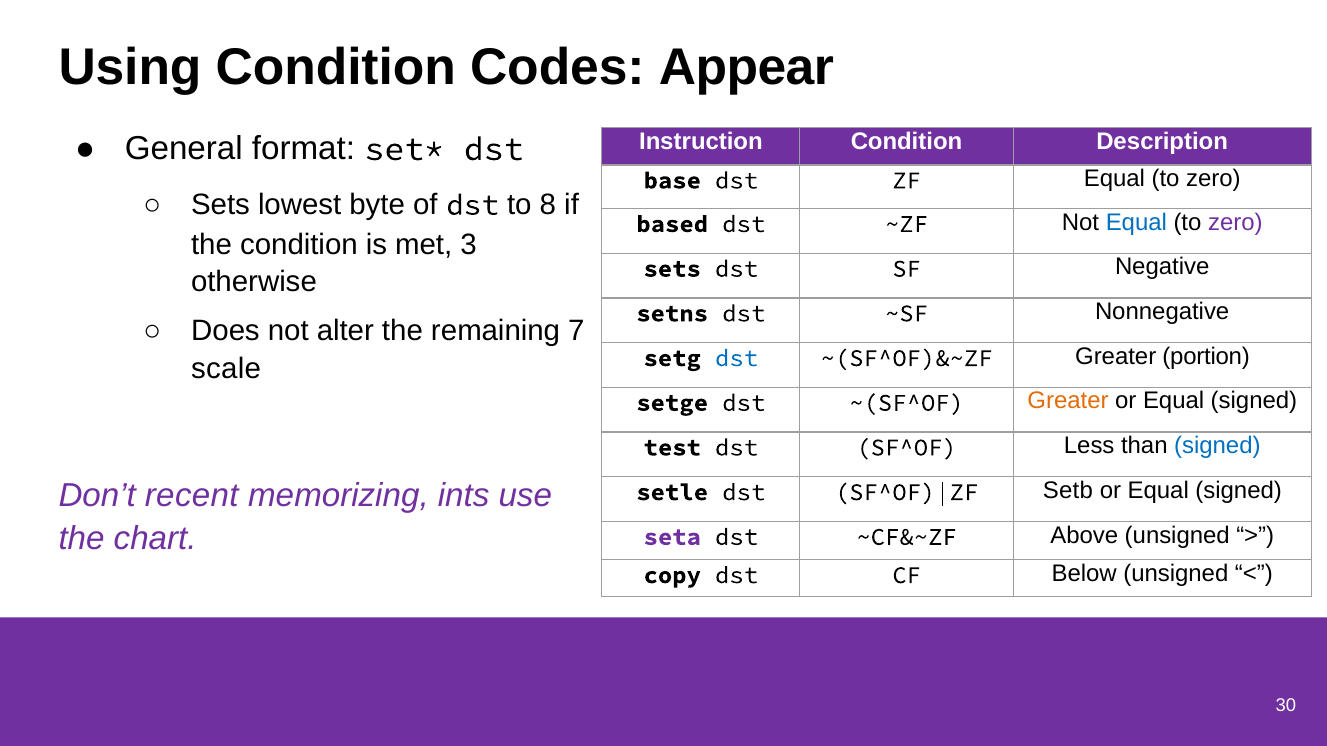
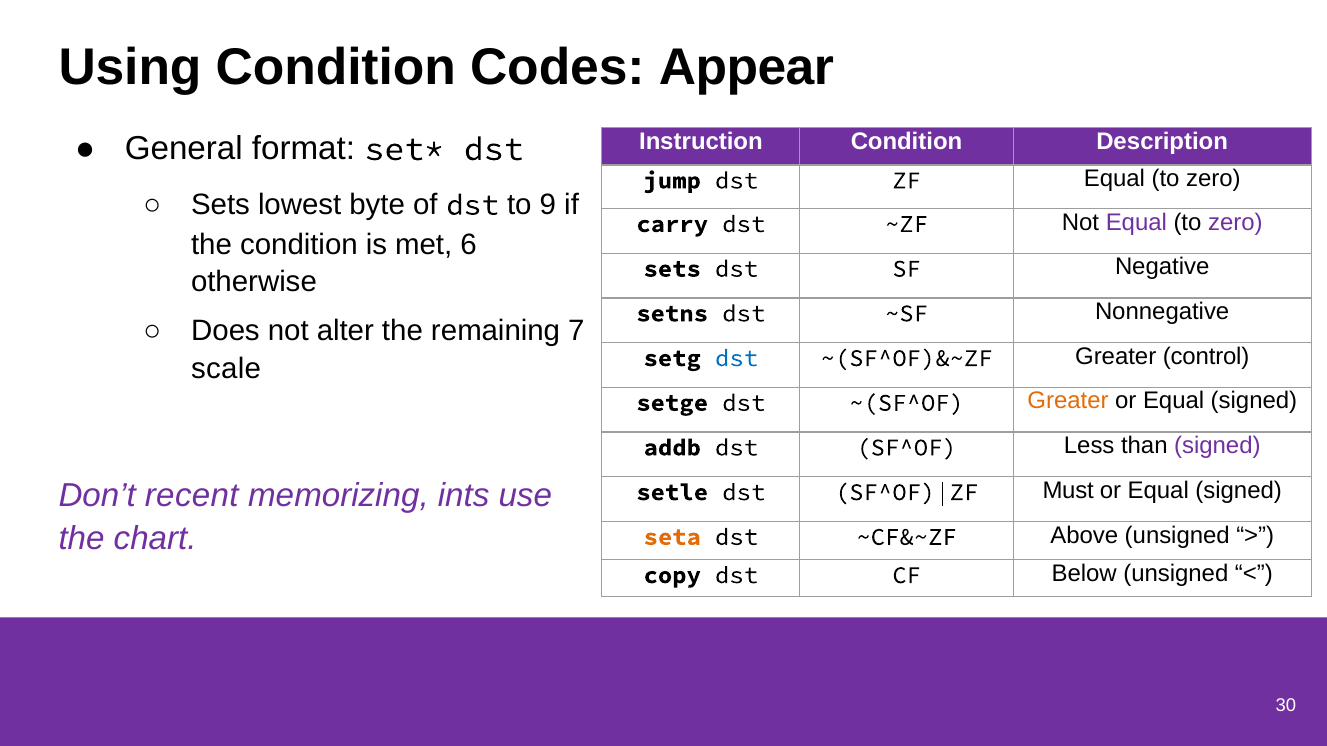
base: base -> jump (672, 181)
8: 8 -> 9 (548, 205)
based: based -> carry (672, 224)
Equal colour: blue -> purple (1136, 222)
3: 3 -> 6 (469, 244)
portion: portion -> control (1206, 357)
test: test -> addb (672, 448)
signed colour: blue -> purple (1217, 446)
Setb: Setb -> Must (1068, 491)
seta colour: purple -> orange (672, 537)
